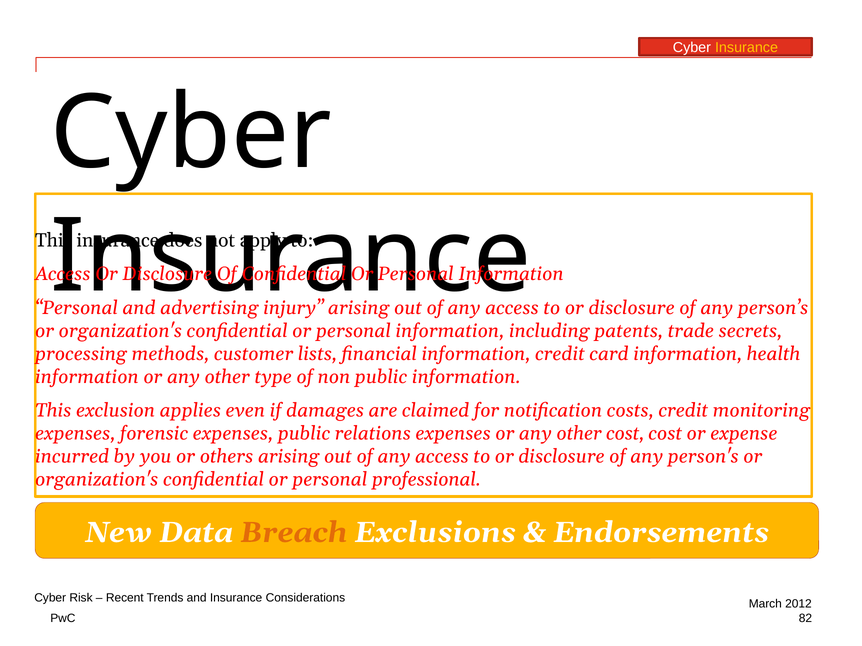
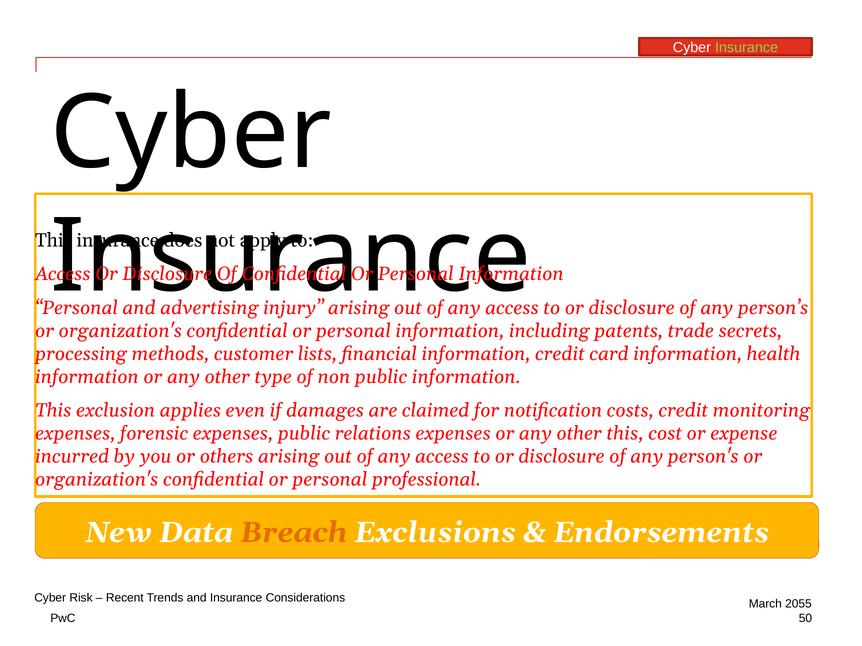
Insurance colour: yellow -> light green (747, 48)
other cost: cost -> this (625, 434)
2012: 2012 -> 2055 (798, 604)
82: 82 -> 50 (805, 619)
